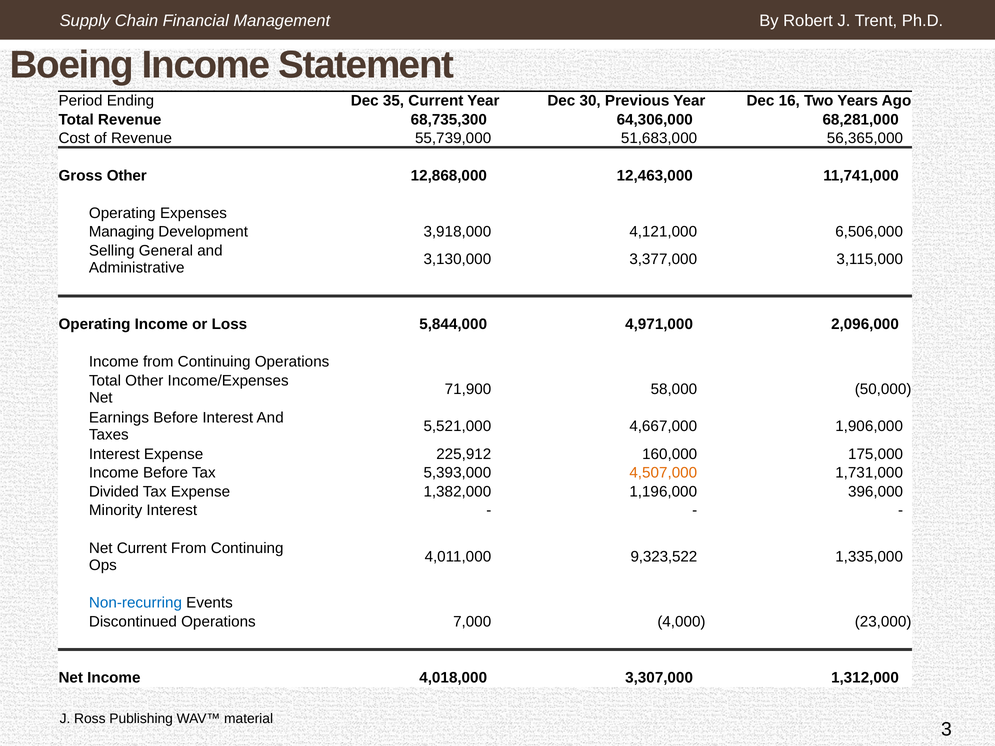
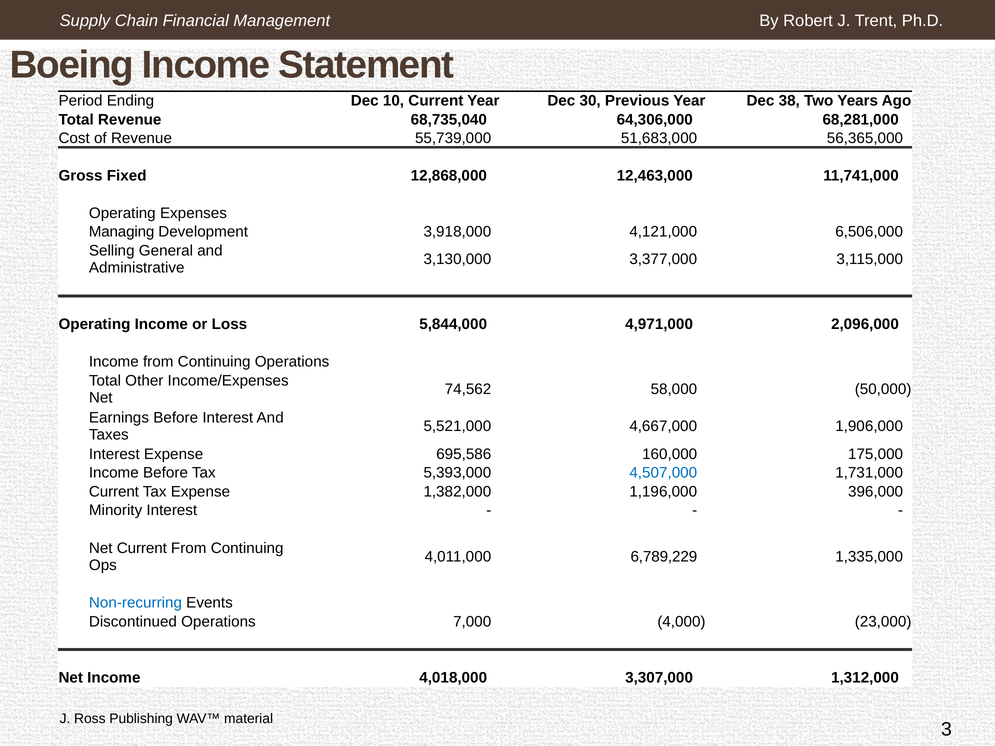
35: 35 -> 10 (394, 101)
16: 16 -> 38 (789, 101)
68,735,300: 68,735,300 -> 68,735,040 (449, 120)
Gross Other: Other -> Fixed (127, 176)
71,900: 71,900 -> 74,562 (468, 390)
225,912: 225,912 -> 695,586 (464, 454)
4,507,000 colour: orange -> blue (663, 473)
Divided: Divided -> Current (114, 492)
9,323,522: 9,323,522 -> 6,789,229 (664, 557)
